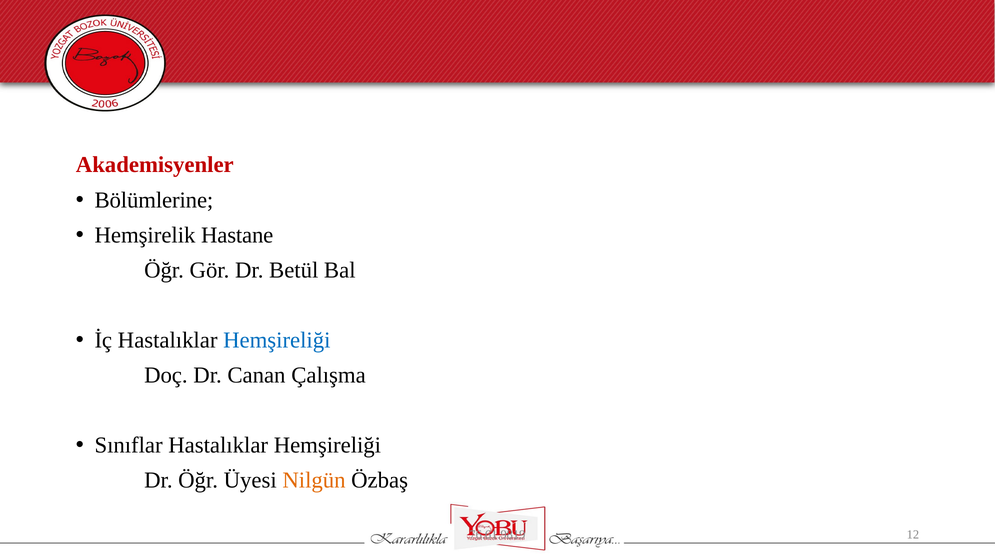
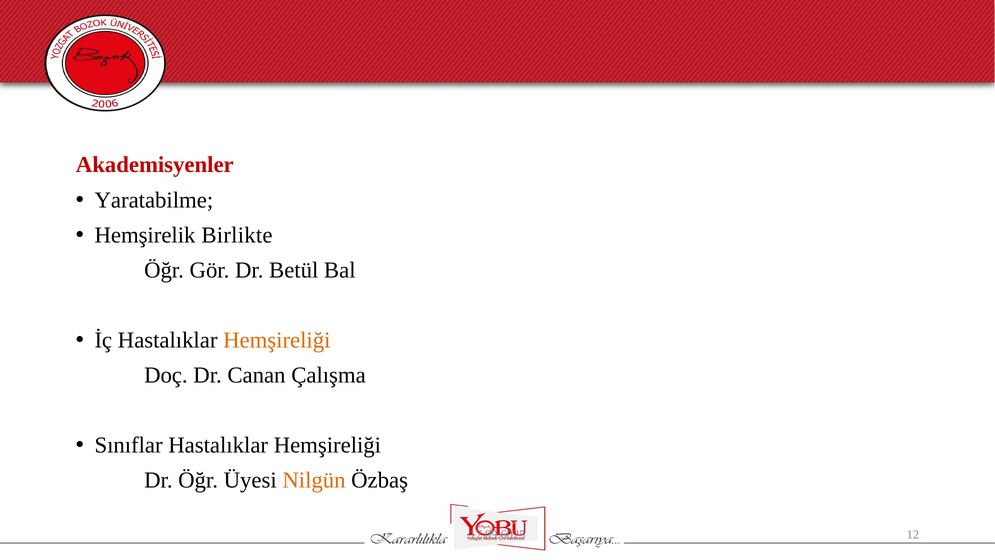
Bölümlerine: Bölümlerine -> Yaratabilme (154, 200)
Hastane: Hastane -> Birlikte (237, 235)
Hemşireliği colour: blue -> orange (277, 340)
76.61.9819: 76.61.9819 -> 17.09.6025 (497, 534)
